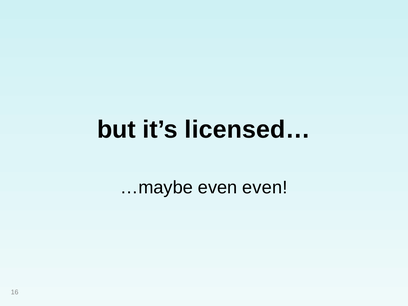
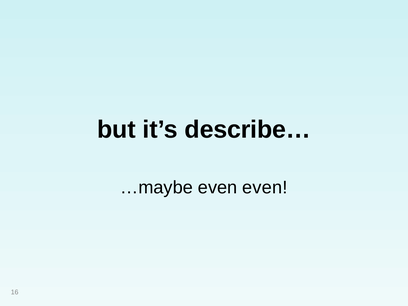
licensed…: licensed… -> describe… (248, 130)
